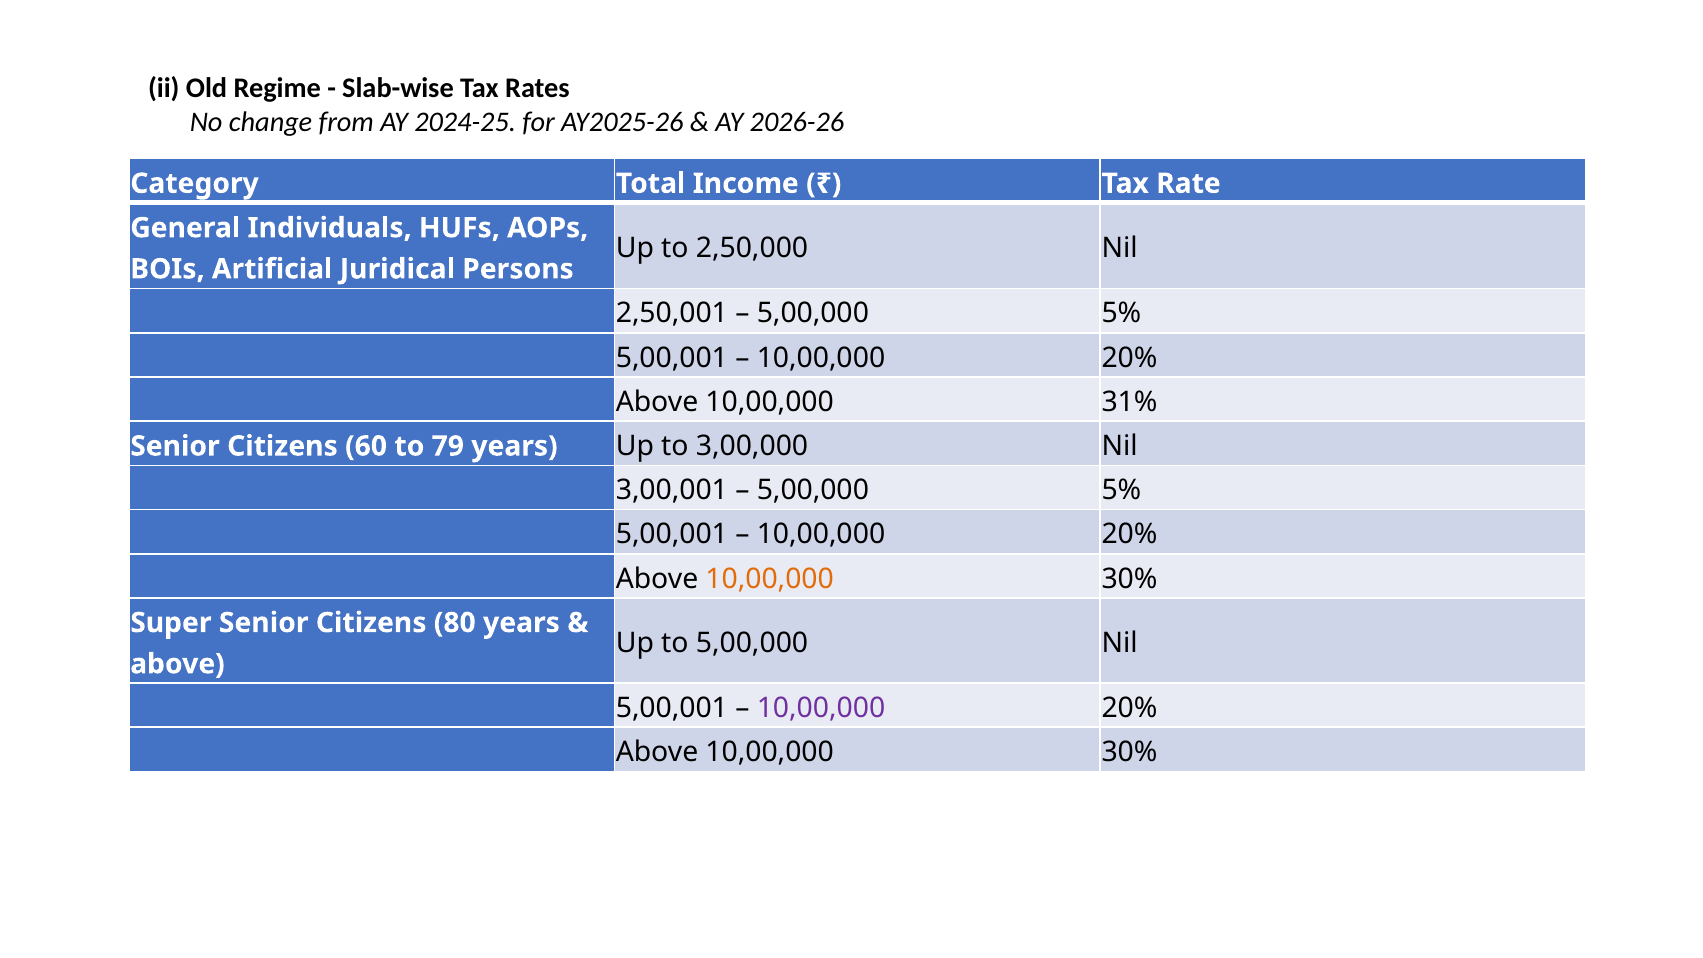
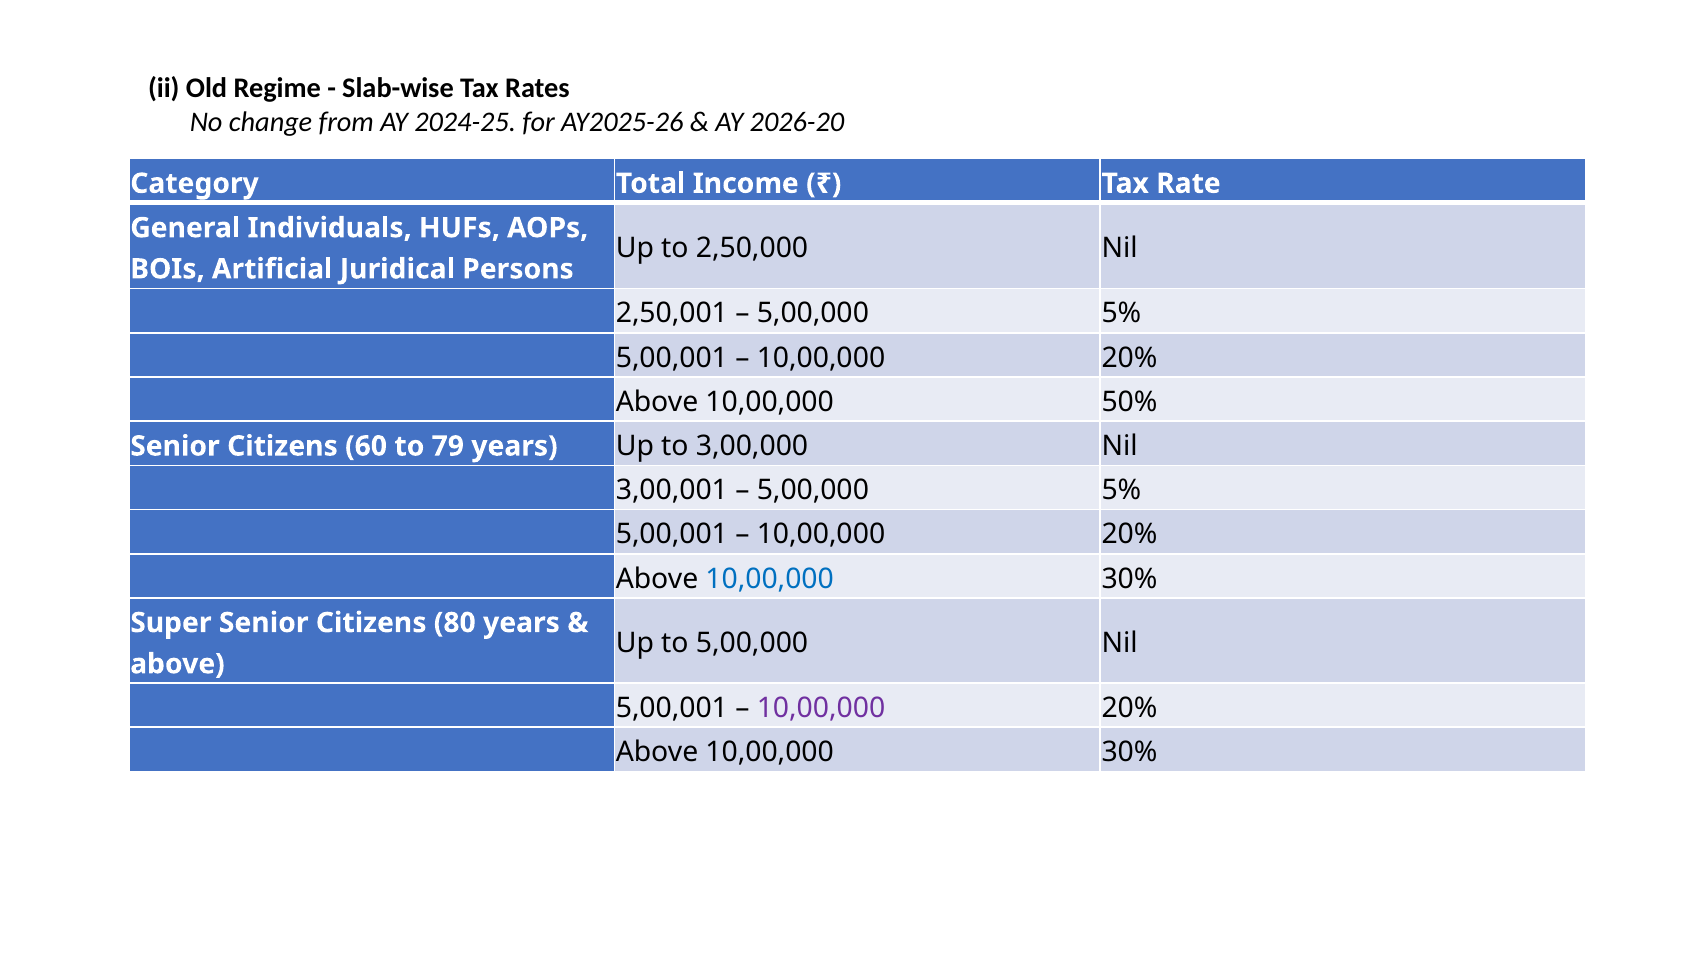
2026-26: 2026-26 -> 2026-20 (797, 122)
31%: 31% -> 50% (1129, 402)
10,00,000 colour: orange -> blue (770, 579)
